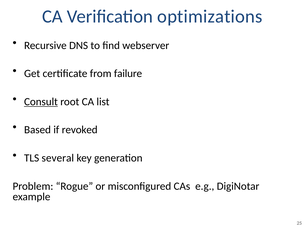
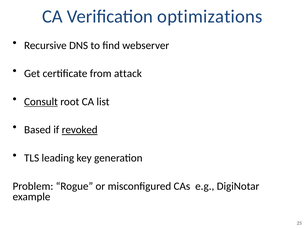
failure: failure -> attack (128, 74)
revoked underline: none -> present (80, 130)
several: several -> leading (58, 158)
